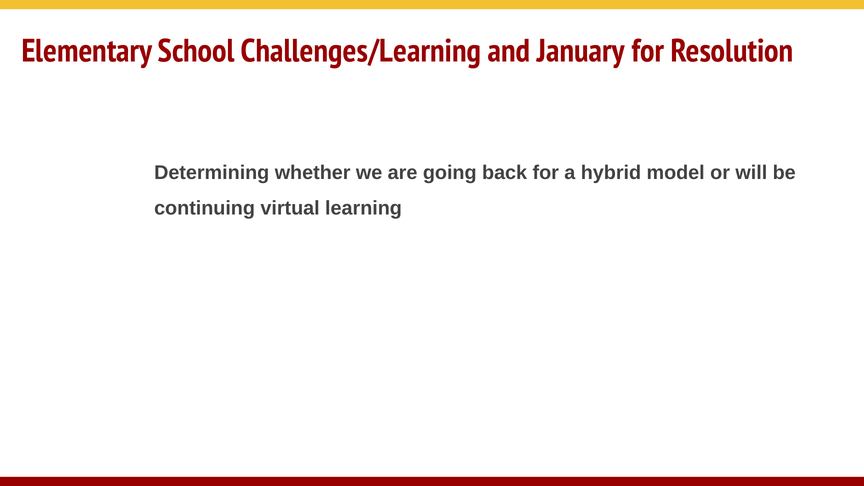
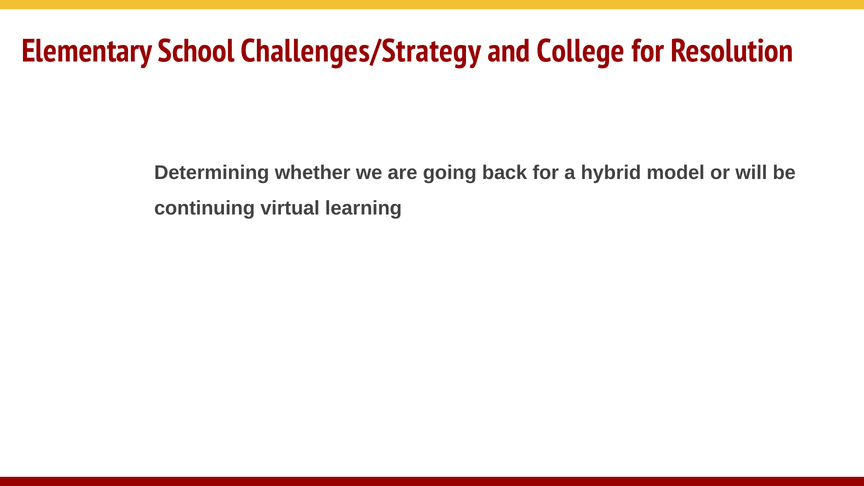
Challenges/Learning: Challenges/Learning -> Challenges/Strategy (361, 51)
January: January -> College (581, 51)
